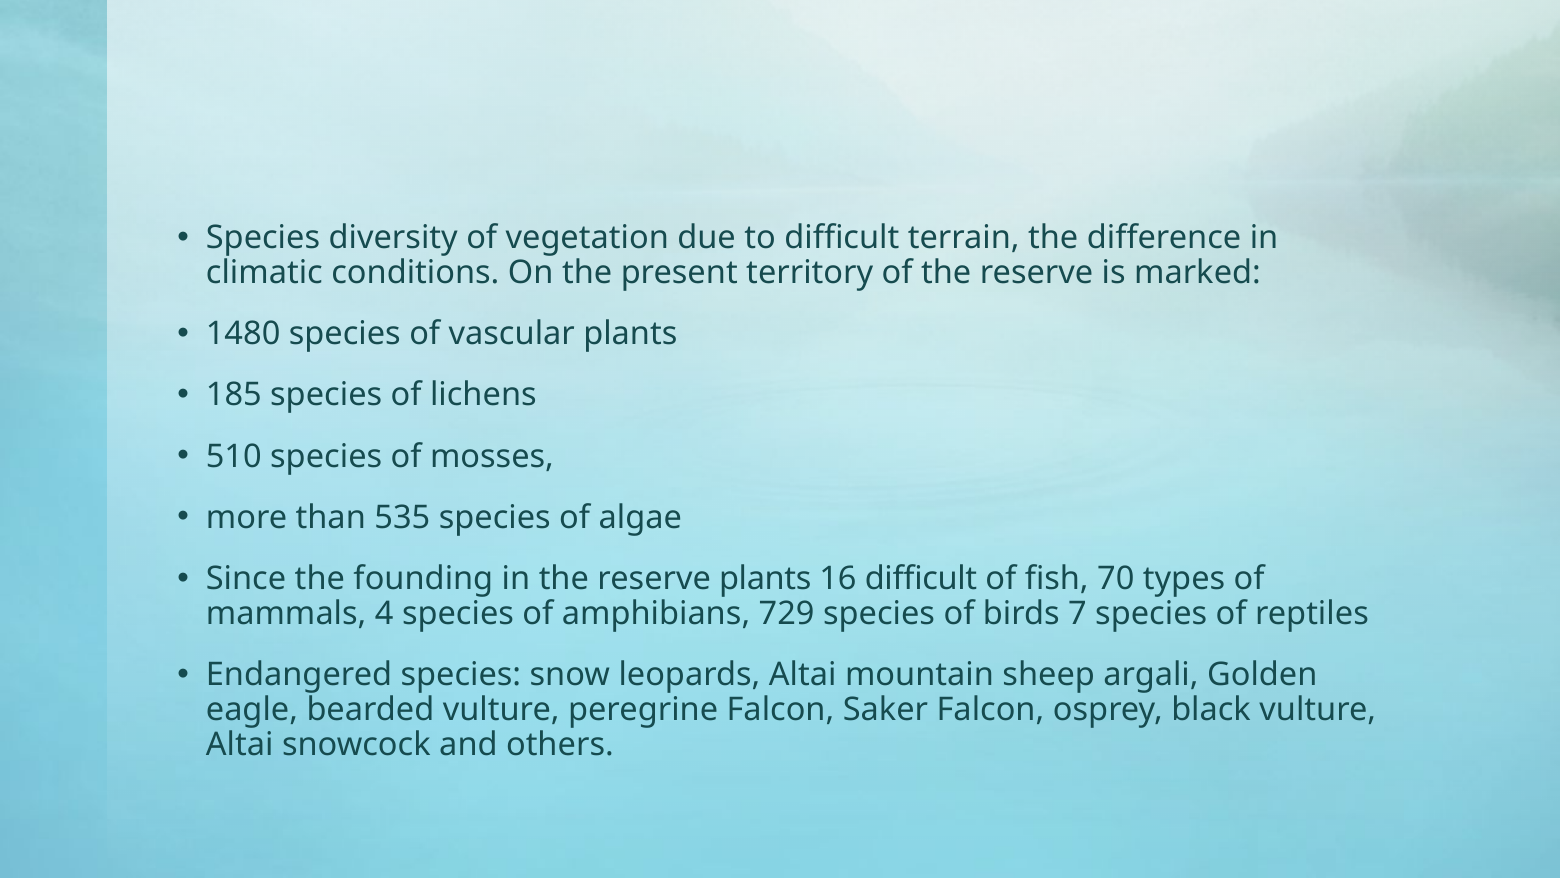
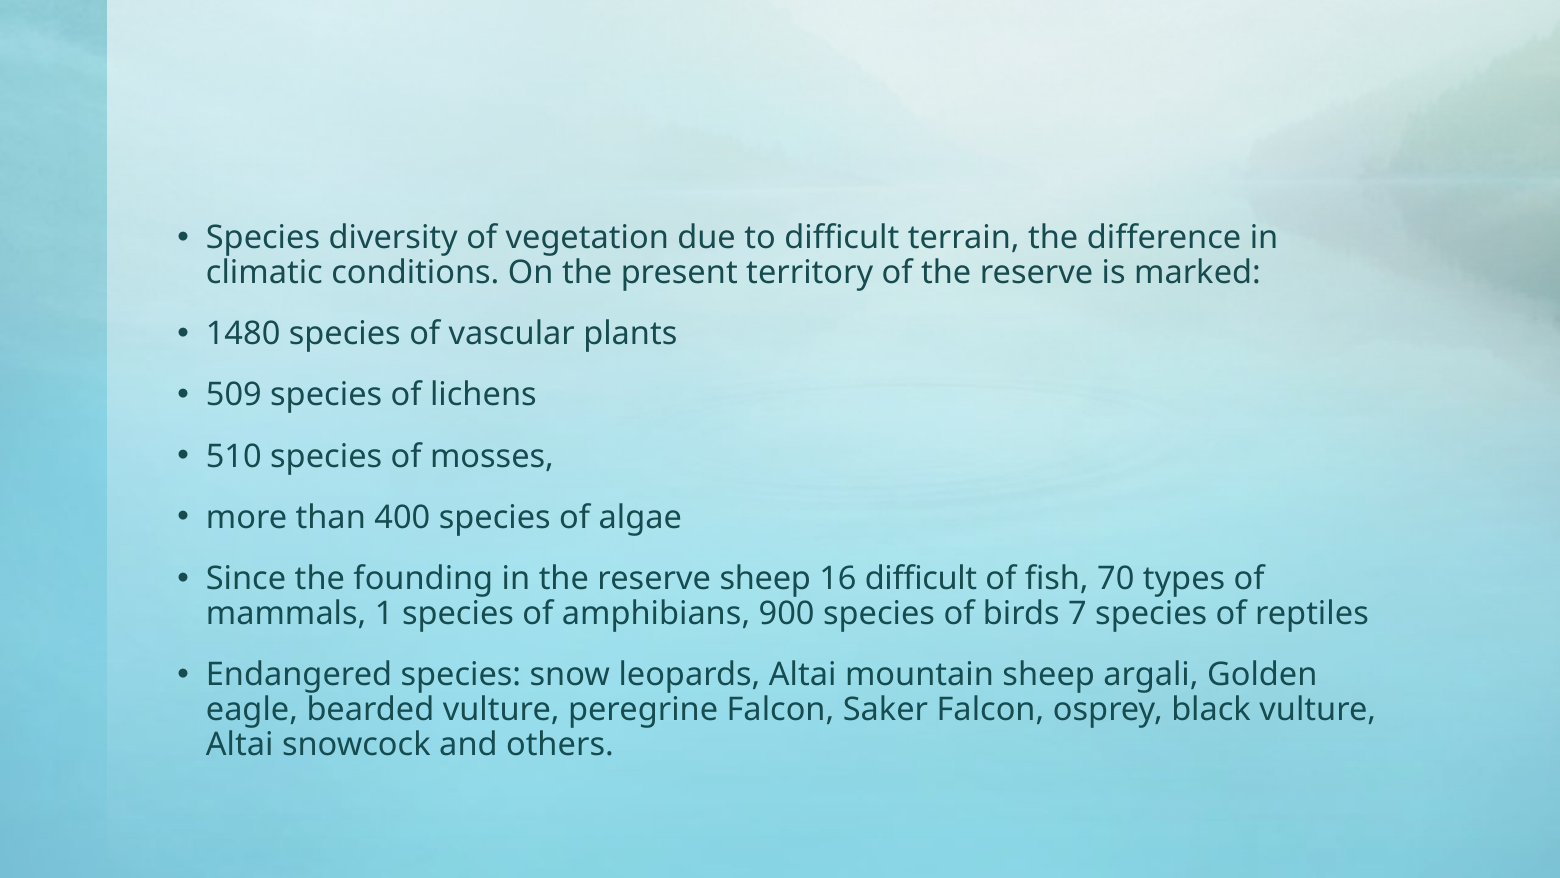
185: 185 -> 509 (234, 395)
535: 535 -> 400 (402, 517)
reserve plants: plants -> sheep (765, 578)
4: 4 -> 1 (384, 613)
729: 729 -> 900 (787, 613)
